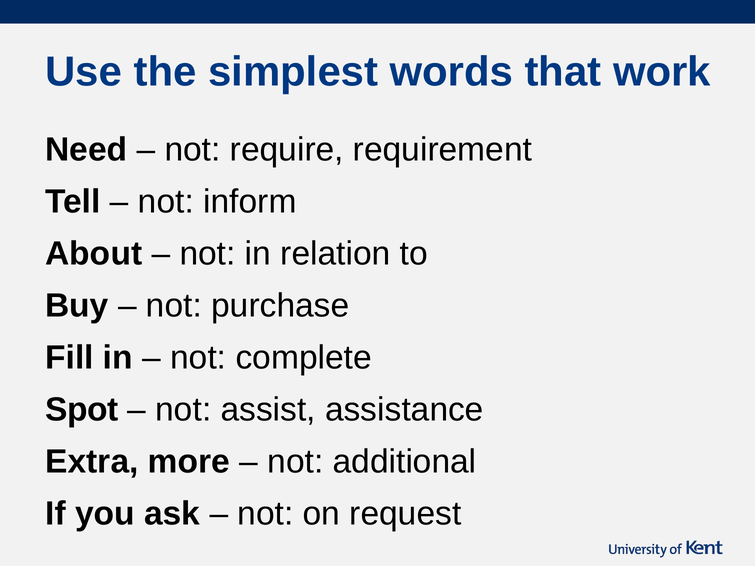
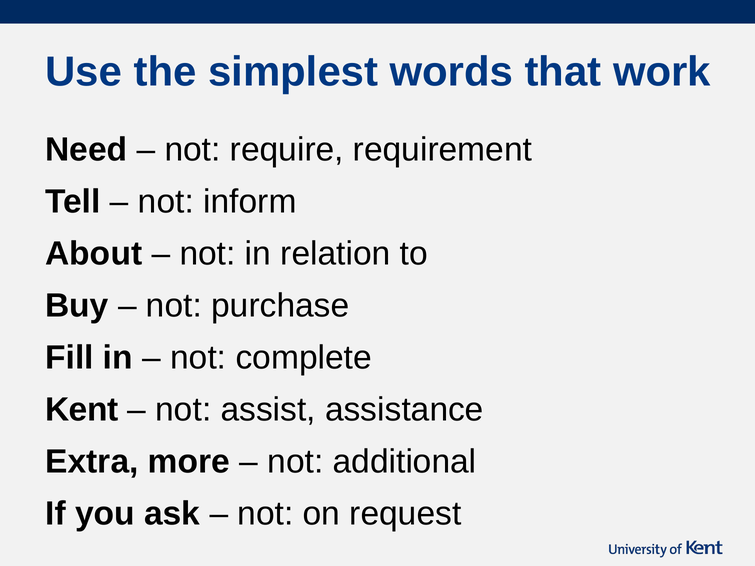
Spot: Spot -> Kent (82, 410)
